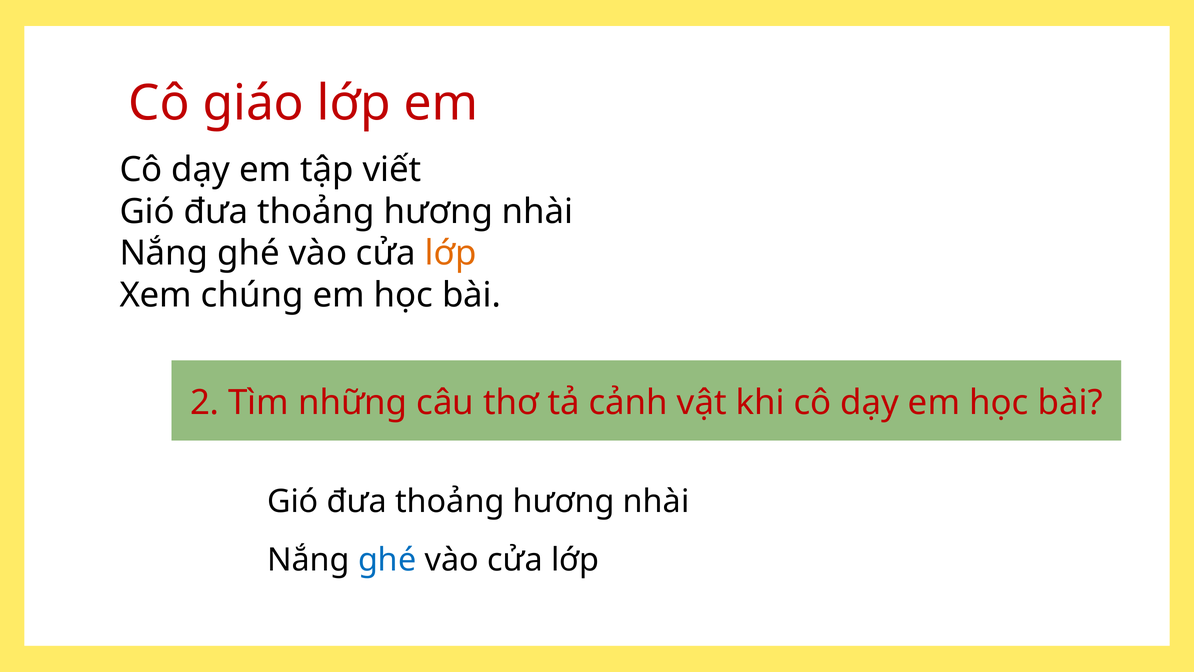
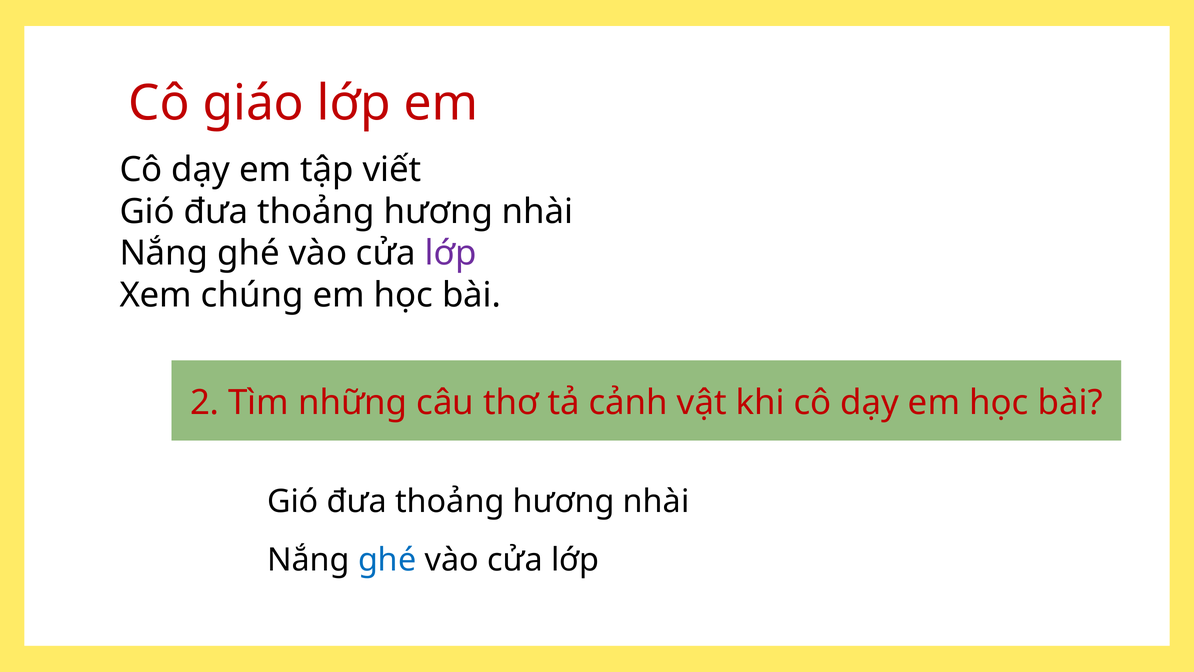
lớp colour: orange -> purple (451, 253)
